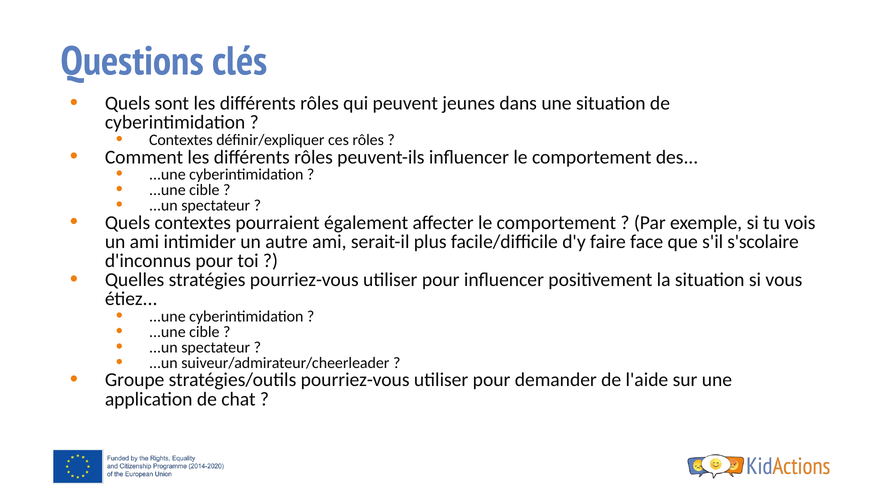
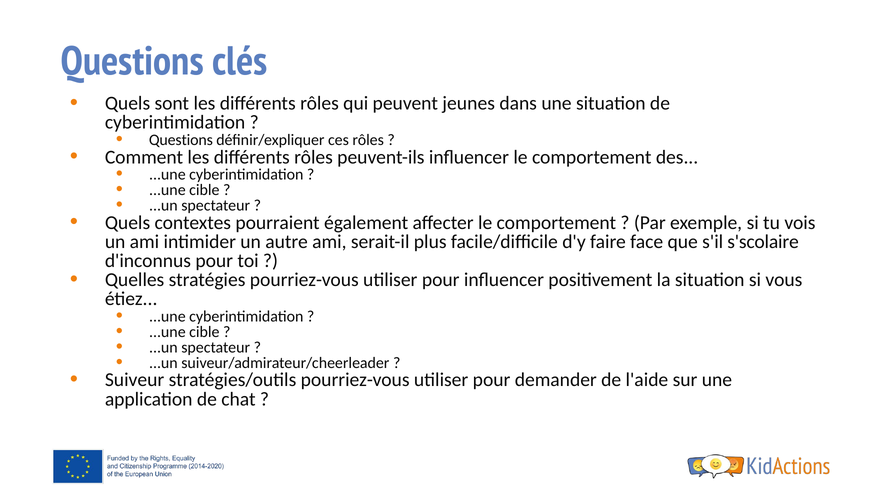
Contextes: Contextes -> Questions (181, 140)
Groupe: Groupe -> Suiveur (135, 380)
